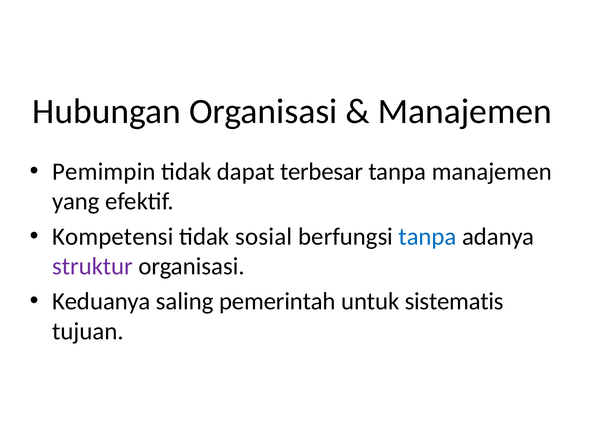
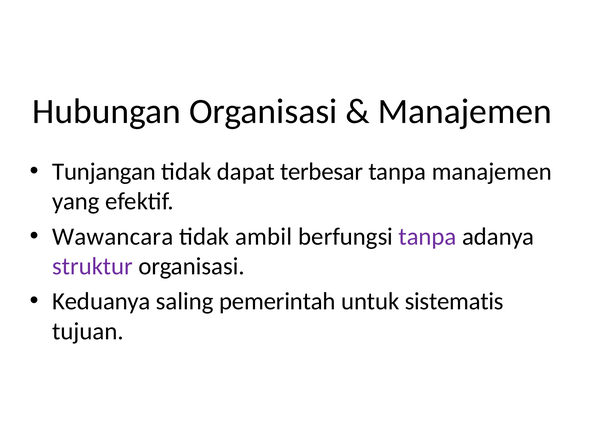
Pemimpin: Pemimpin -> Tunjangan (104, 172)
Kompetensi: Kompetensi -> Wawancara (113, 237)
sosial: sosial -> ambil (264, 237)
tanpa colour: blue -> purple (428, 237)
